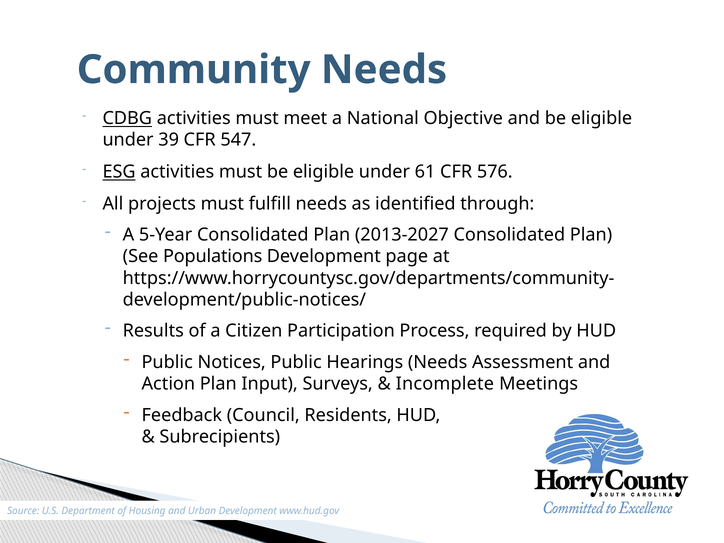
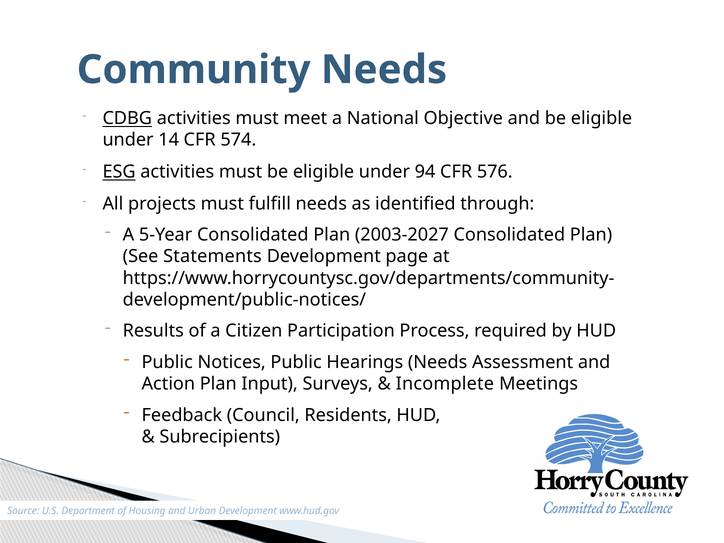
39: 39 -> 14 (169, 140)
547: 547 -> 574 (238, 140)
61: 61 -> 94 (425, 172)
2013-2027: 2013-2027 -> 2003-2027 (402, 235)
Populations: Populations -> Statements (213, 256)
